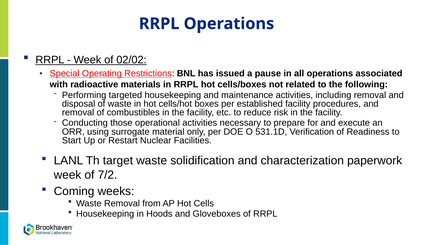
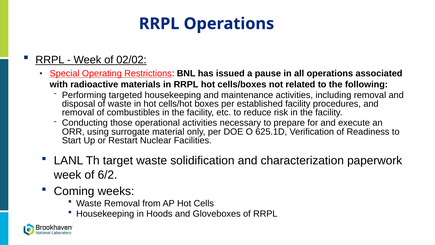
531.1D: 531.1D -> 625.1D (271, 132)
7/2: 7/2 -> 6/2 (107, 175)
